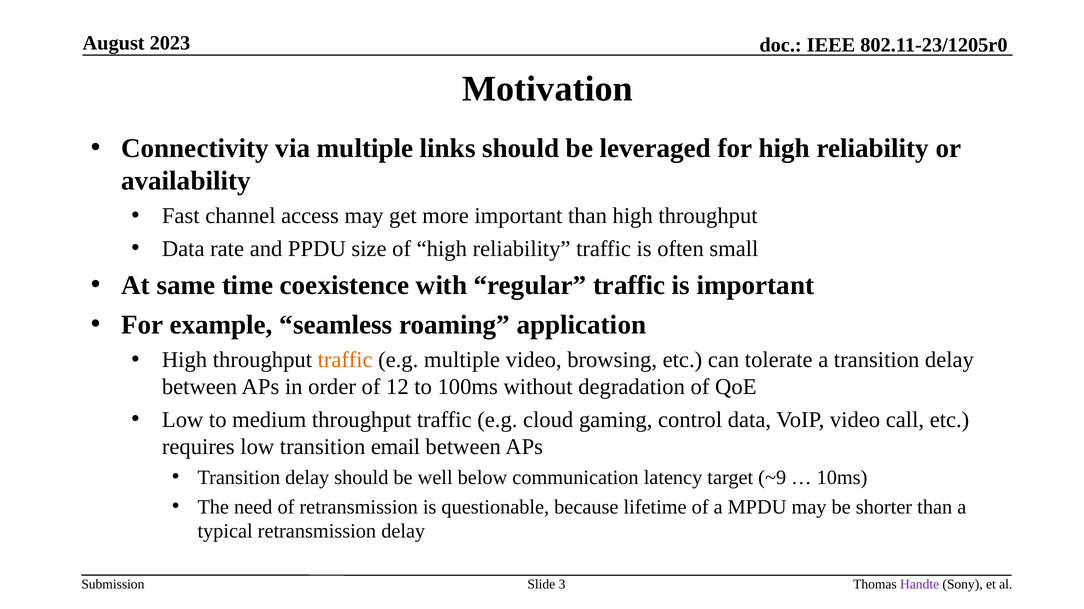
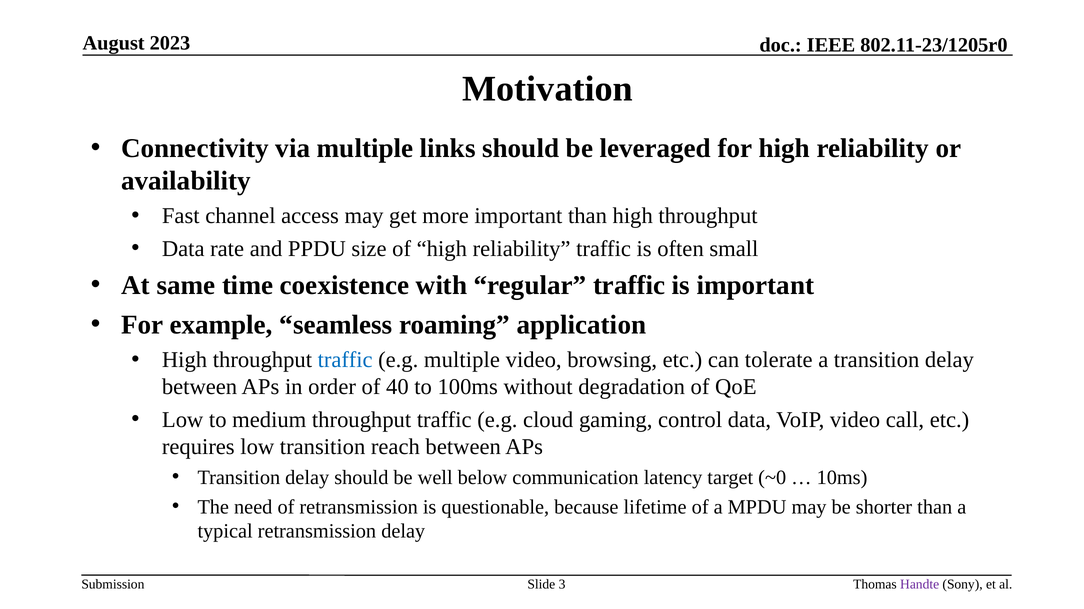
traffic colour: orange -> blue (345, 360)
12: 12 -> 40 (397, 387)
email: email -> reach (395, 447)
~9: ~9 -> ~0 (772, 478)
